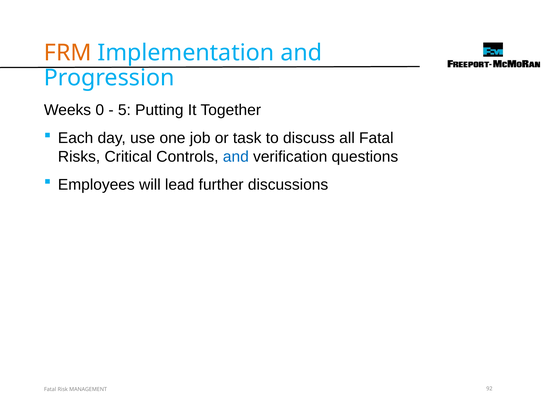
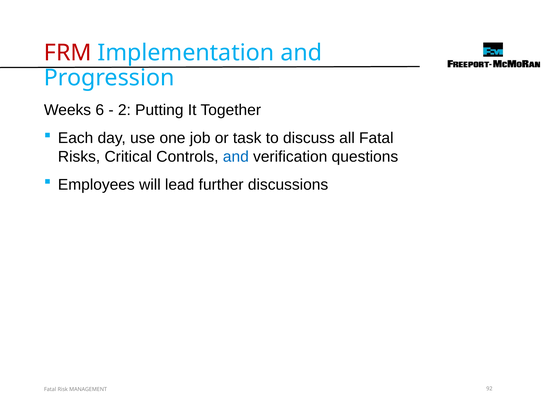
FRM colour: orange -> red (68, 53)
0: 0 -> 6 (100, 110)
5: 5 -> 2 (124, 110)
